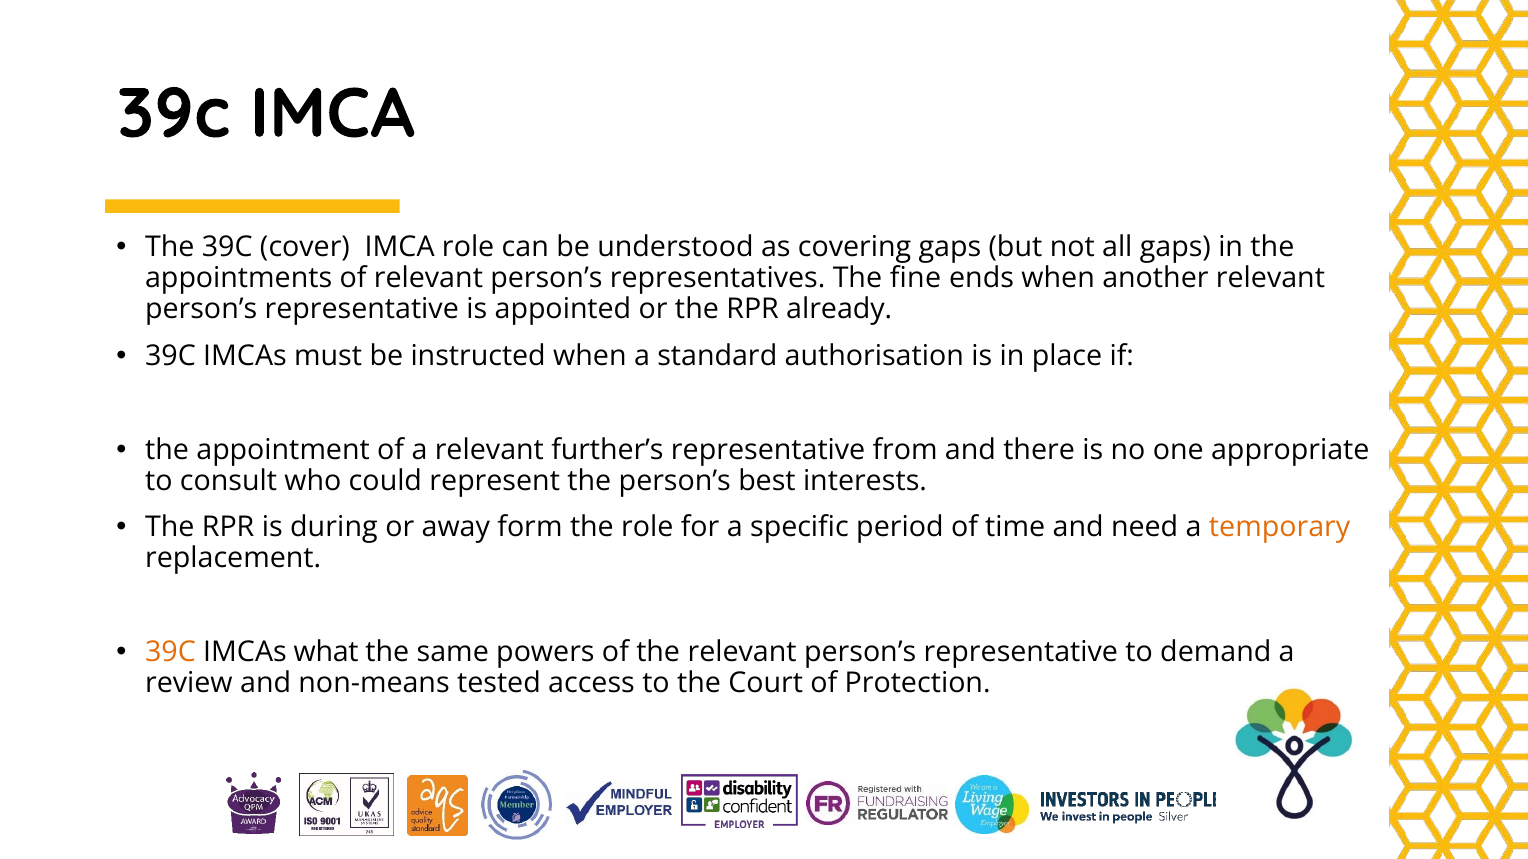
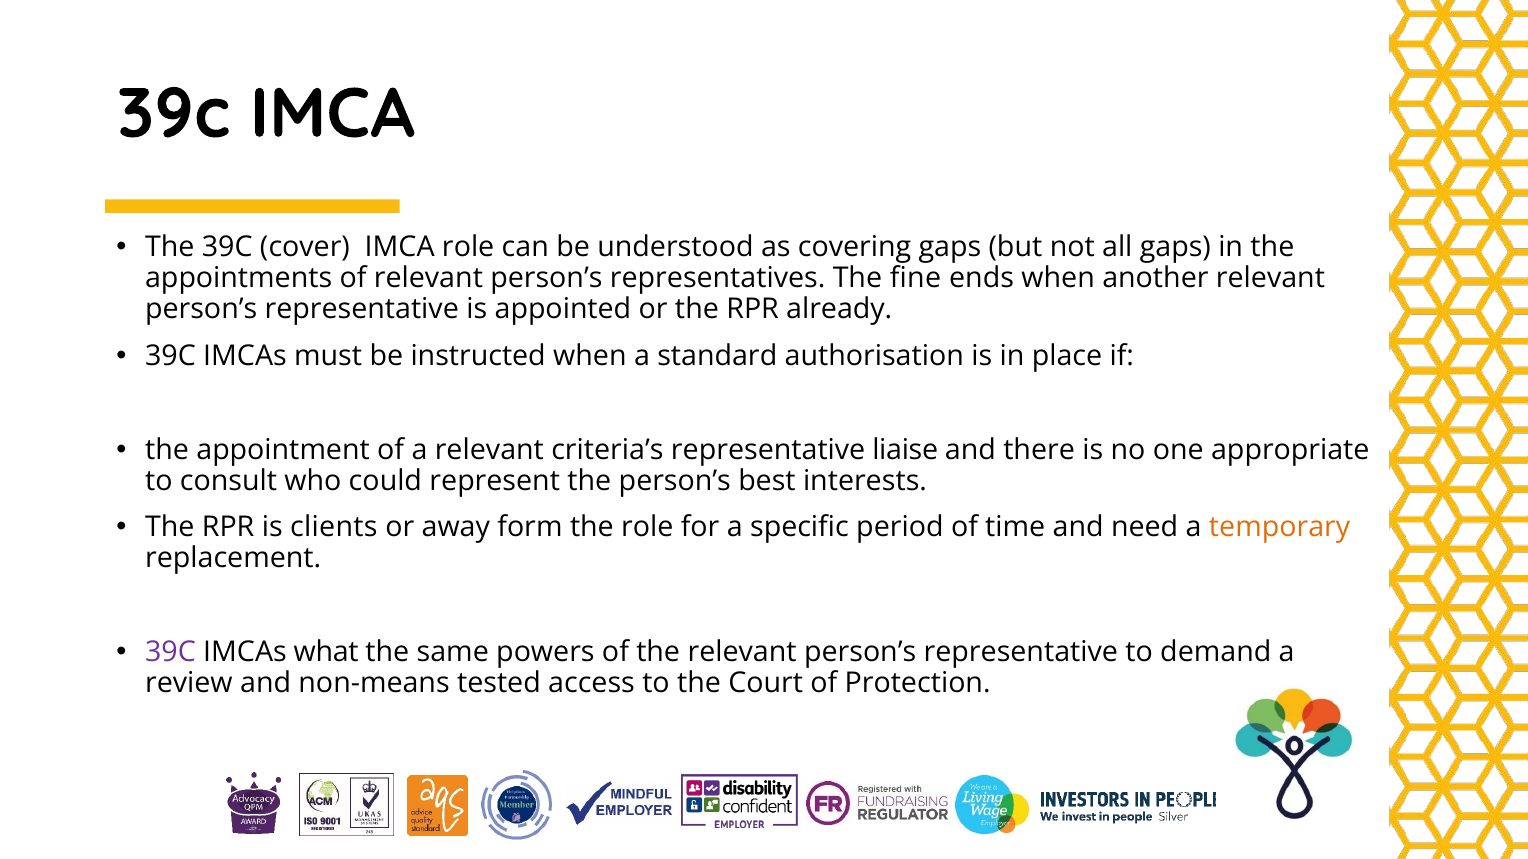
further’s: further’s -> criteria’s (607, 450)
from: from -> liaise (905, 450)
during: during -> clients (334, 528)
39C colour: orange -> purple (170, 653)
